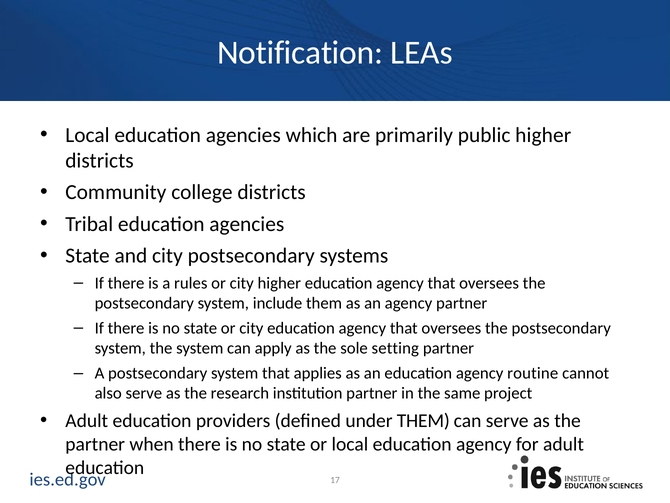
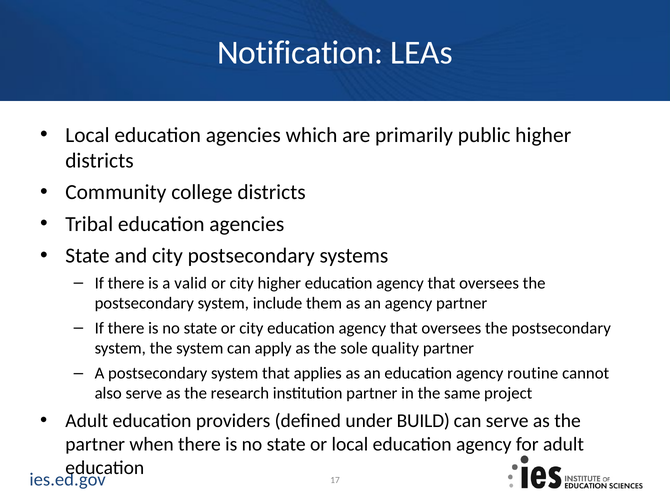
rules: rules -> valid (191, 283)
setting: setting -> quality (395, 348)
under THEM: THEM -> BUILD (423, 421)
